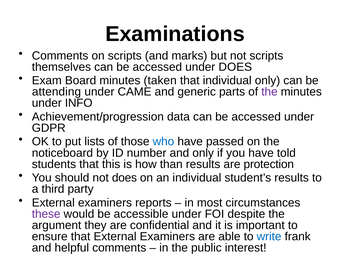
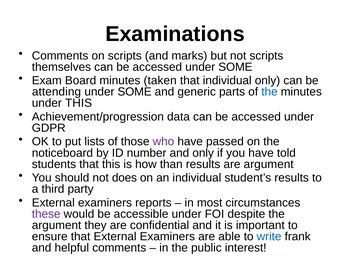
accessed under DOES: DOES -> SOME (235, 67)
CAME: CAME -> SOME (135, 92)
the colour: purple -> blue (269, 92)
under INFO: INFO -> THIS (79, 103)
who colour: blue -> purple (163, 141)
are protection: protection -> argument (269, 164)
